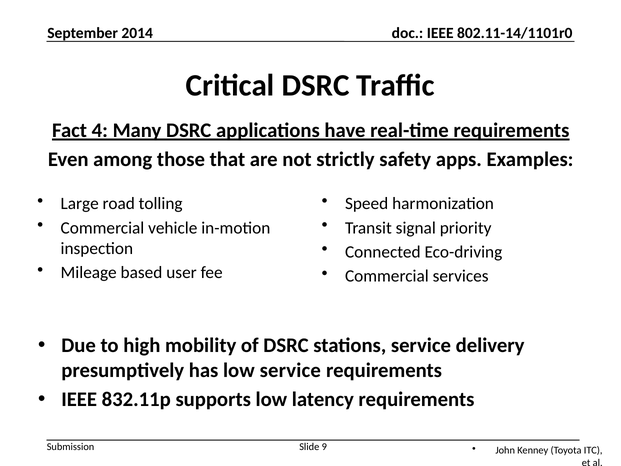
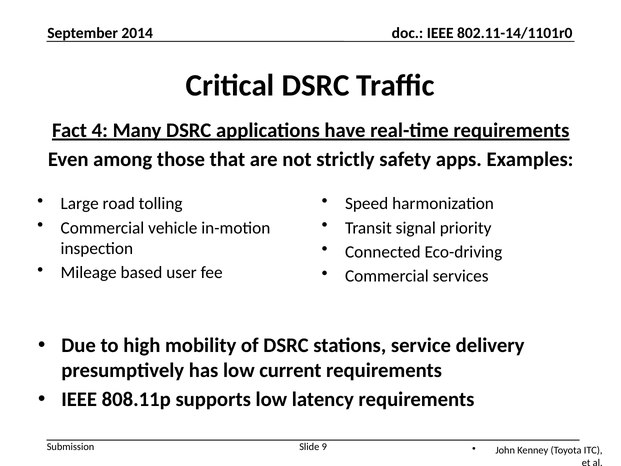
low service: service -> current (290, 370)
832.11p: 832.11p -> 808.11p (136, 399)
